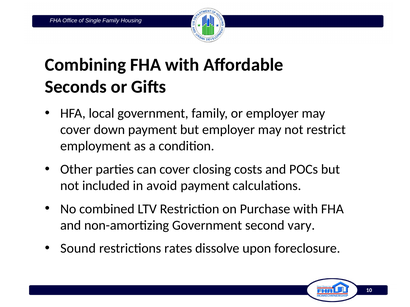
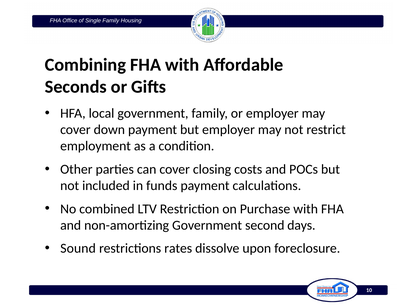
avoid: avoid -> funds (162, 186)
vary: vary -> days (301, 226)
